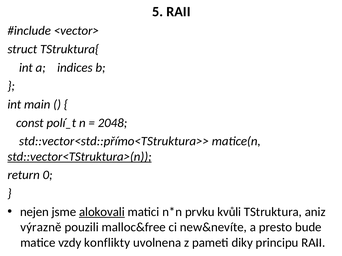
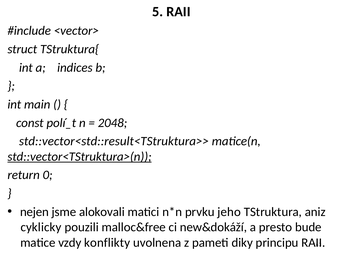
std::vector<std::přímo<TStruktura>>: std::vector<std::přímo<TStruktura>> -> std::vector<std::result<TStruktura>> (114, 142)
alokovali underline: present -> none (102, 212)
kvůli: kvůli -> jeho (229, 212)
výrazně: výrazně -> cyklicky (41, 228)
new&nevíte: new&nevíte -> new&dokáží (213, 228)
